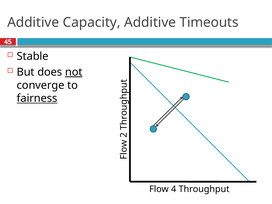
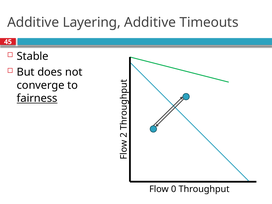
Capacity: Capacity -> Layering (92, 22)
not underline: present -> none (74, 72)
4: 4 -> 0 (174, 189)
